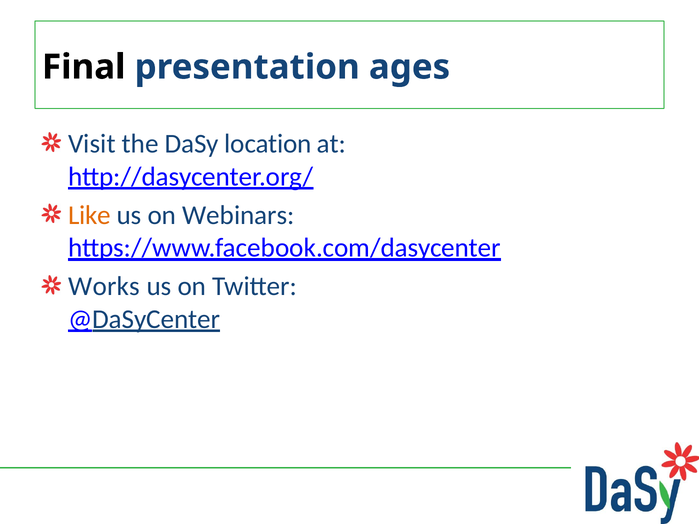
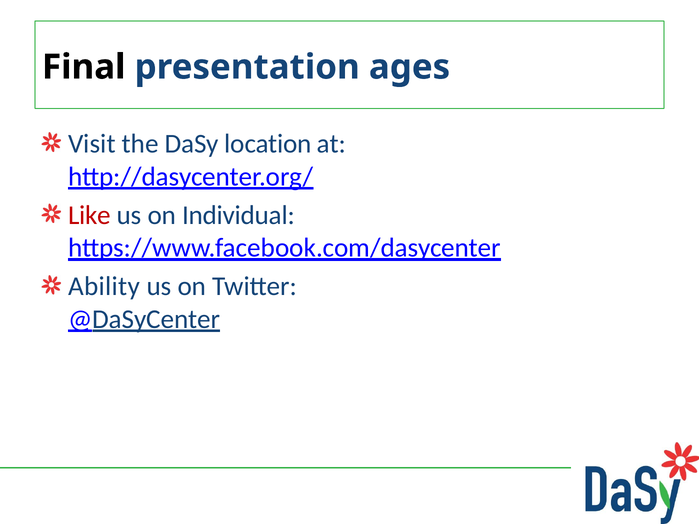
Like colour: orange -> red (89, 215)
Webinars: Webinars -> Individual (239, 215)
Works: Works -> Ability (104, 287)
